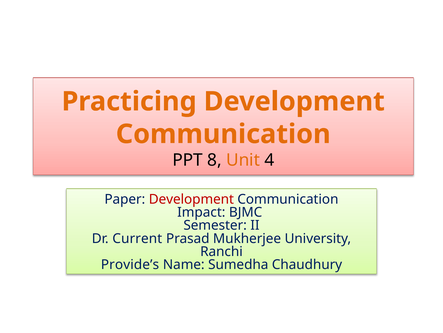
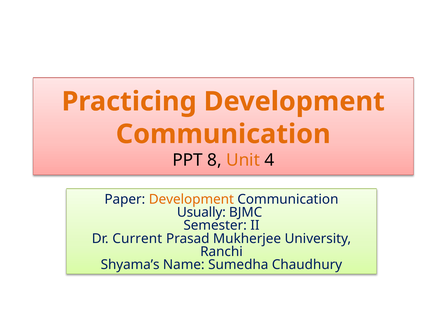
Development colour: red -> orange (191, 199)
Impact: Impact -> Usually (201, 212)
Provide’s: Provide’s -> Shyama’s (130, 264)
